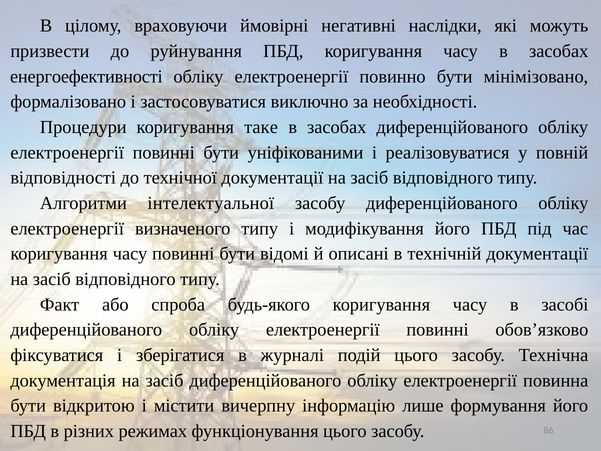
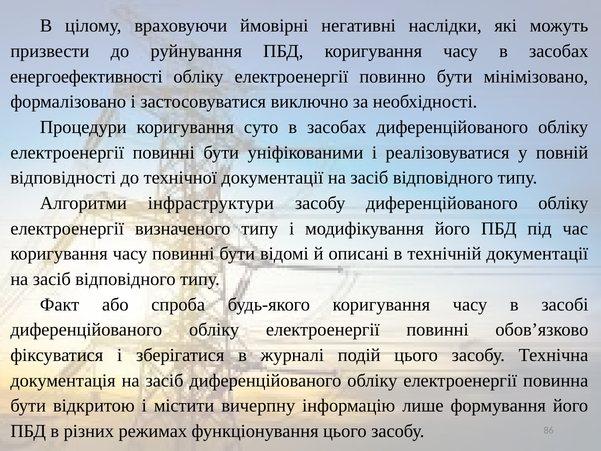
таке: таке -> суто (261, 127)
інтелектуальної: інтелектуальної -> інфраструктури (211, 203)
